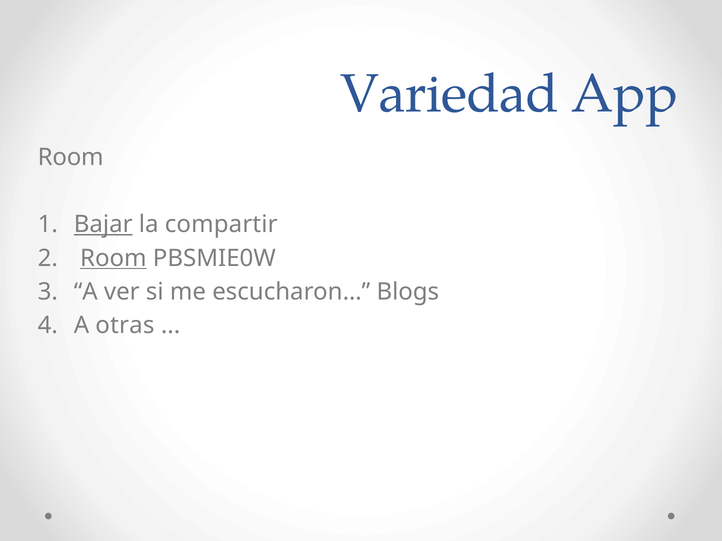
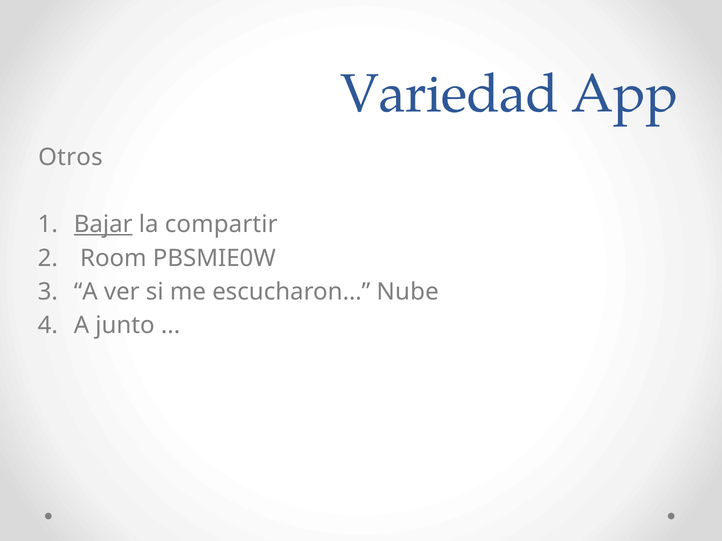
Room: Room -> Otros (70, 157)
Room underline: present -> none (113, 258)
Blogs: Blogs -> Nube (408, 292)
otras: otras -> junto (125, 326)
